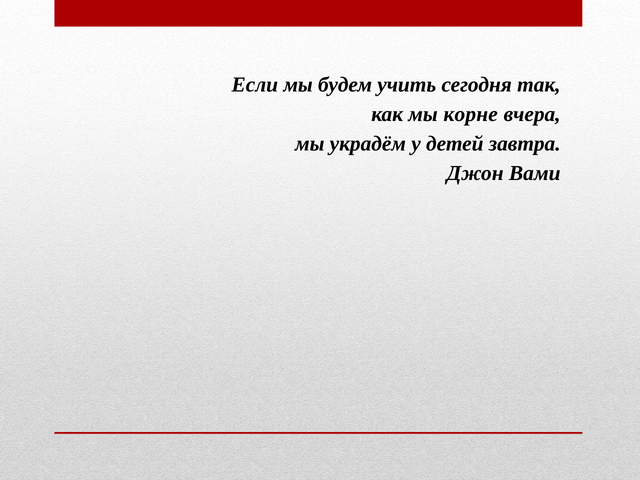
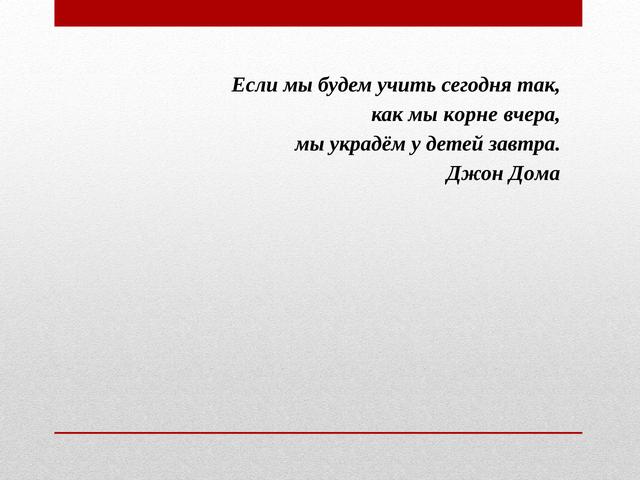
Вами: Вами -> Дома (535, 173)
